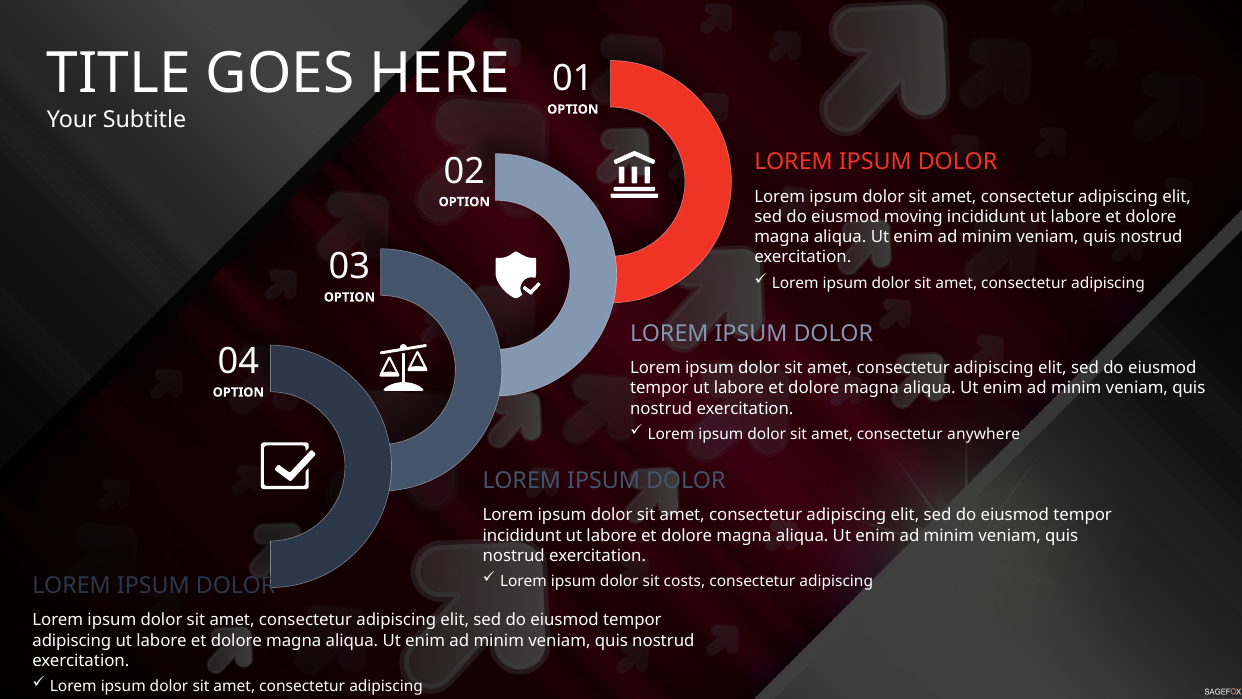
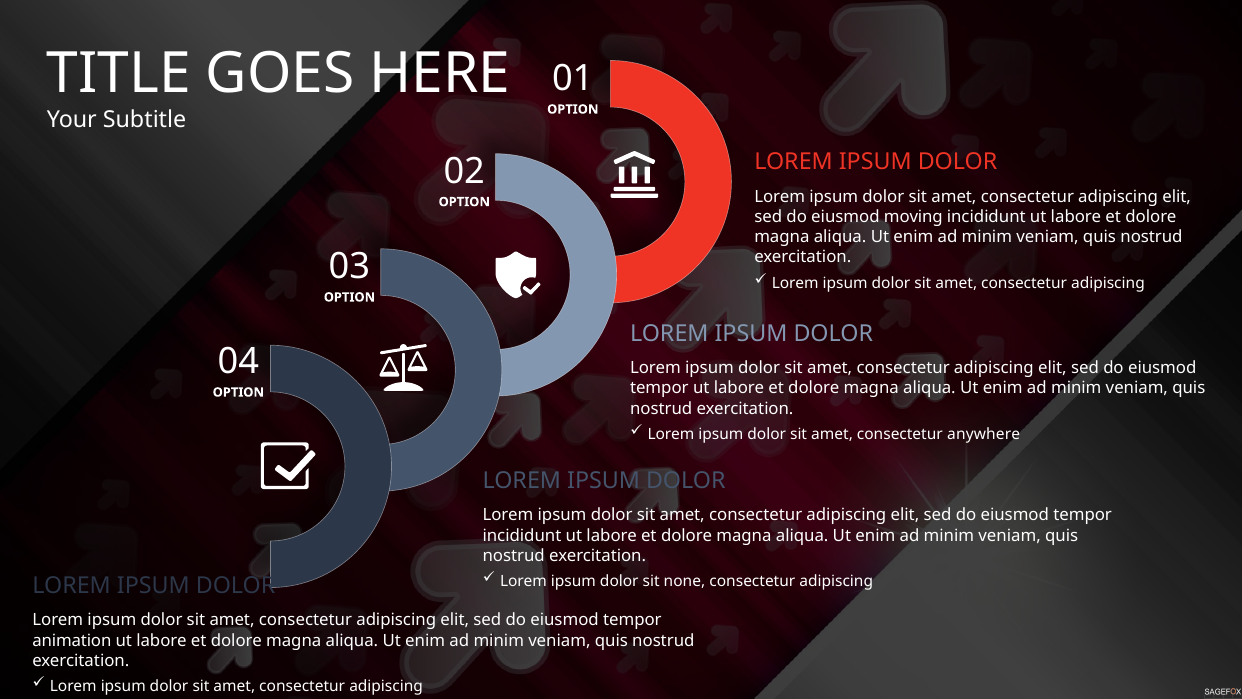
costs: costs -> none (684, 581)
adipiscing: adipiscing -> animation (72, 640)
